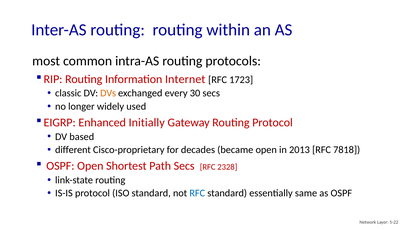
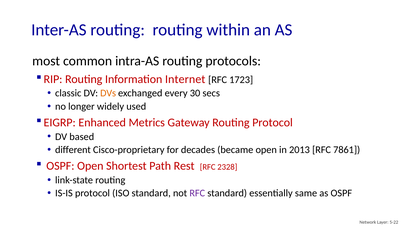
Initially: Initially -> Metrics (147, 123)
7818: 7818 -> 7861 (347, 150)
Path Secs: Secs -> Rest (184, 166)
RFC colour: blue -> purple (197, 193)
